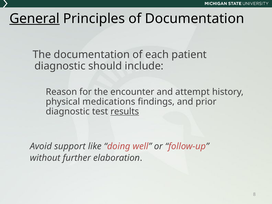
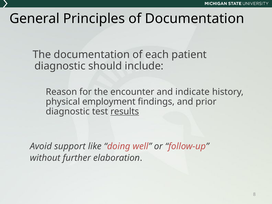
General underline: present -> none (35, 19)
attempt: attempt -> indicate (192, 92)
medications: medications -> employment (109, 102)
